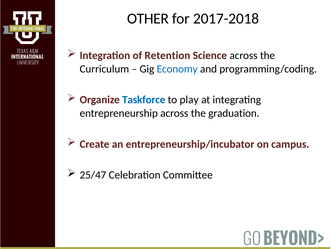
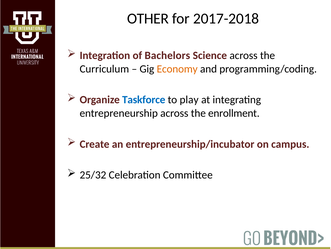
Retention: Retention -> Bachelors (167, 55)
Economy colour: blue -> orange (177, 69)
graduation: graduation -> enrollment (234, 113)
25/47: 25/47 -> 25/32 (93, 175)
